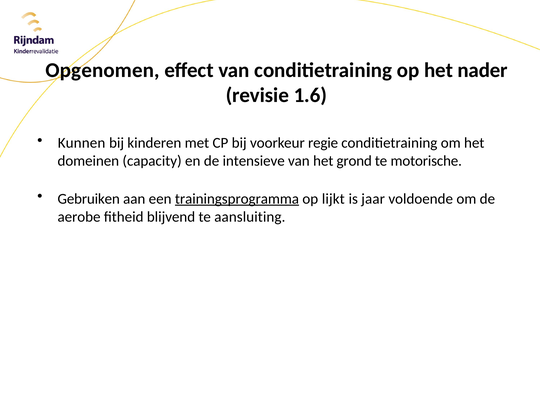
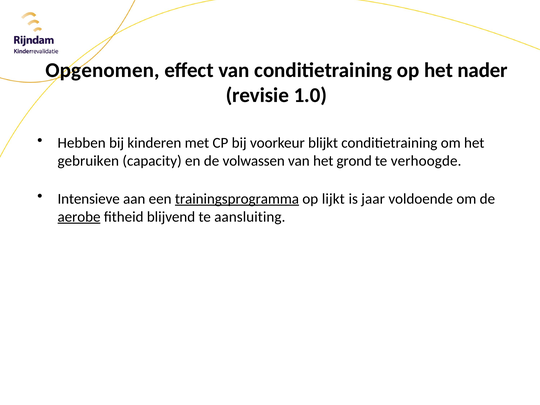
1.6: 1.6 -> 1.0 (310, 95)
Kunnen: Kunnen -> Hebben (82, 143)
regie: regie -> blijkt (323, 143)
domeinen: domeinen -> gebruiken (88, 161)
intensieve: intensieve -> volwassen (254, 161)
motorische: motorische -> verhoogde (426, 161)
Gebruiken: Gebruiken -> Intensieve (89, 199)
aerobe underline: none -> present (79, 217)
